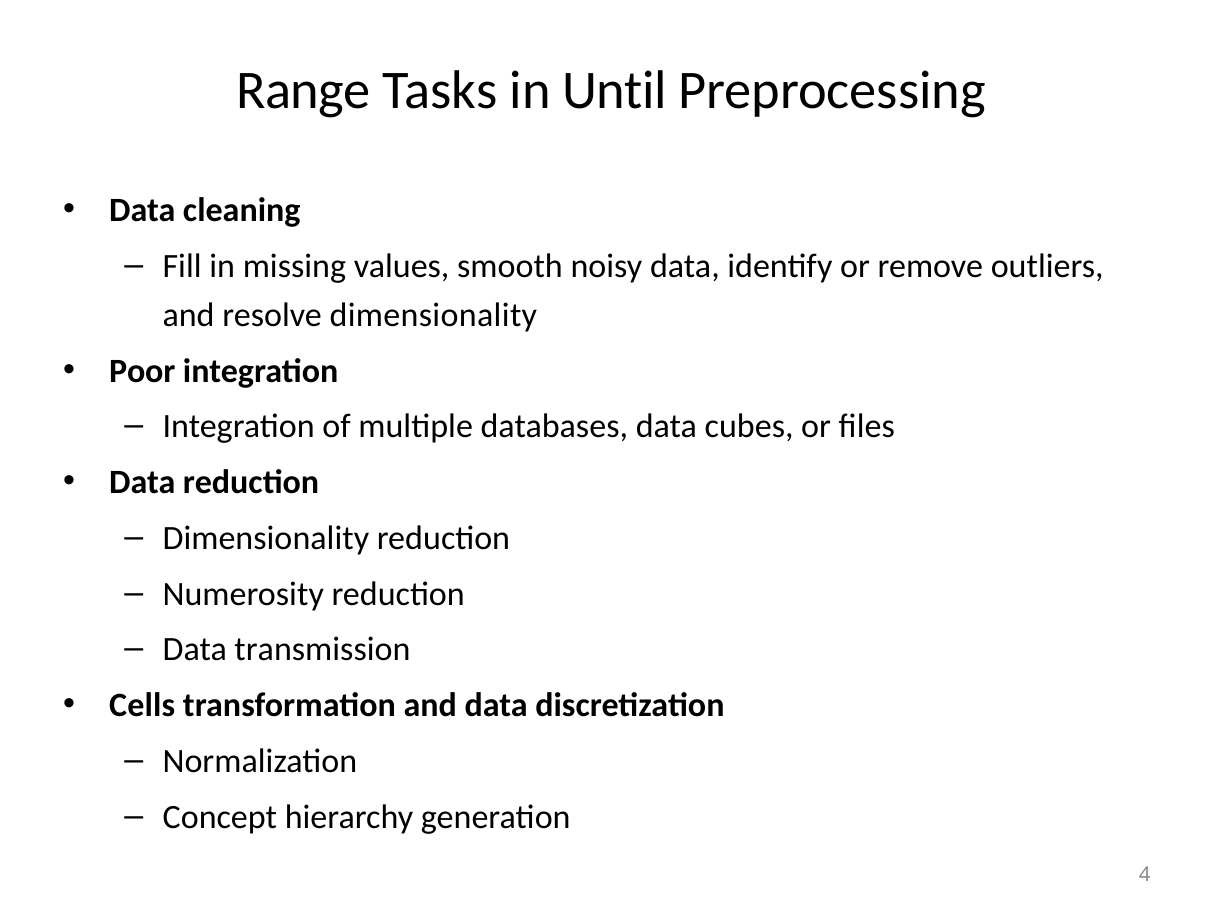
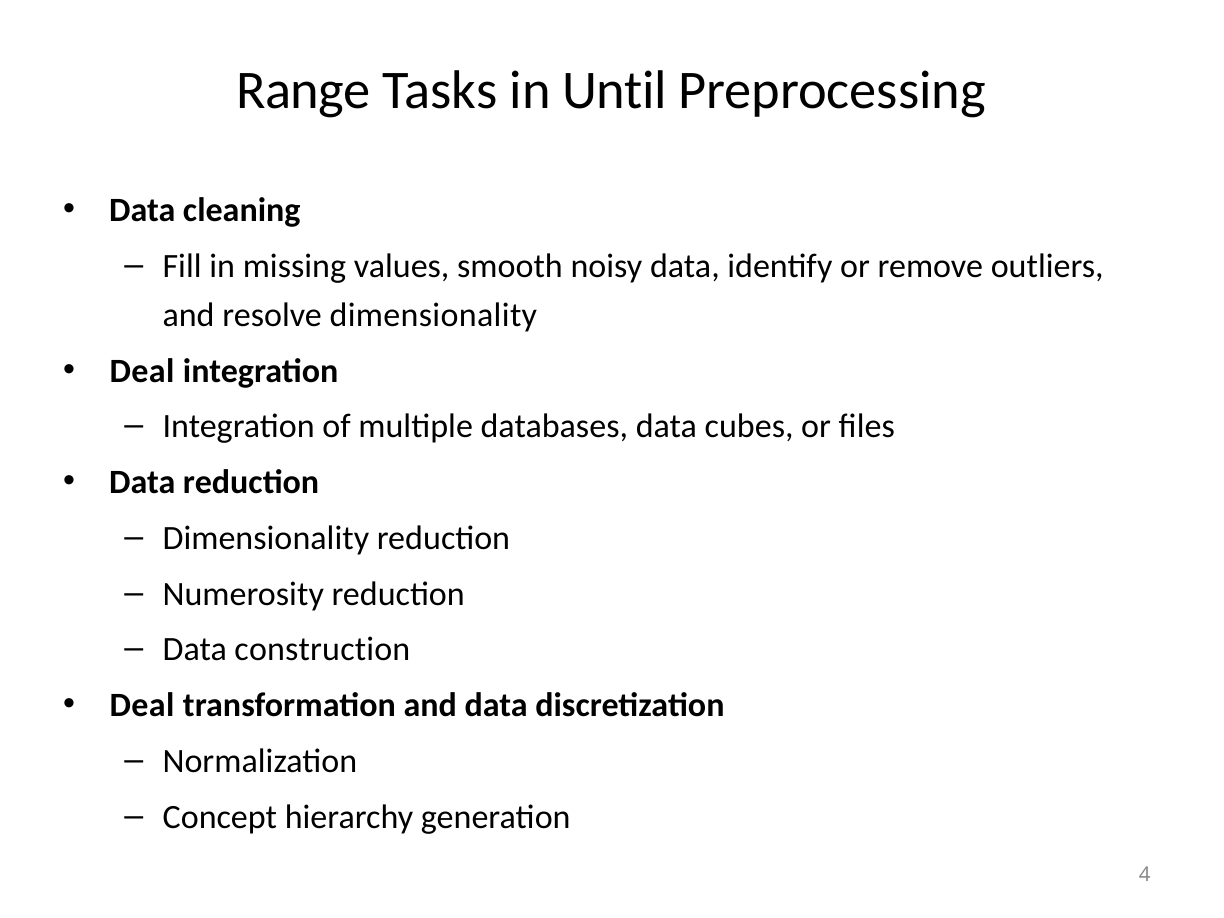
Poor: Poor -> Deal (142, 371)
transmission: transmission -> construction (322, 650)
Cells: Cells -> Deal (142, 705)
